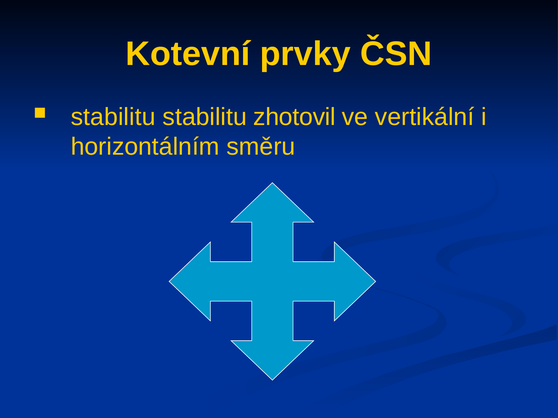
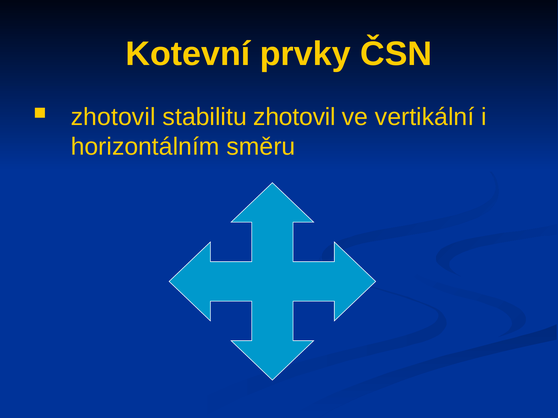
stabilitu: stabilitu -> zhotovil (113, 117)
